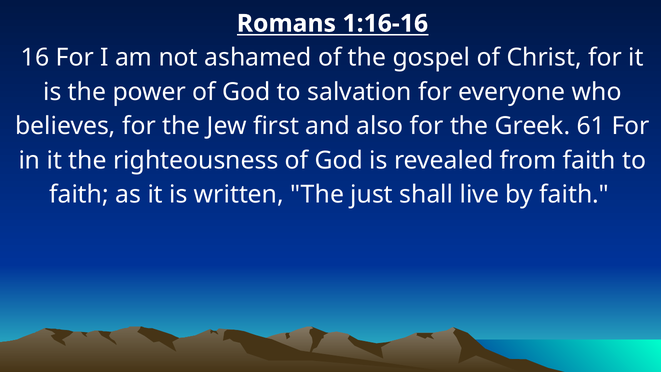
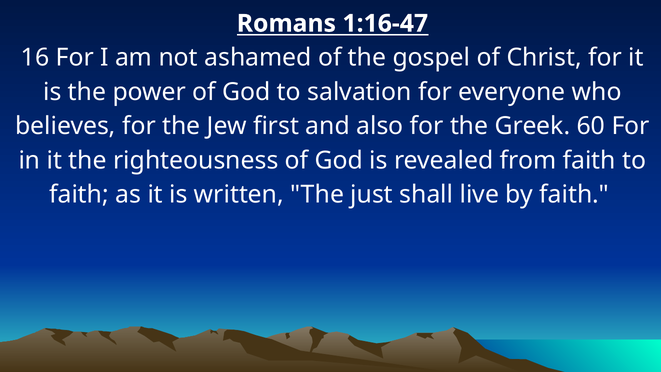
1:16-16: 1:16-16 -> 1:16-47 (385, 23)
61: 61 -> 60 (591, 126)
